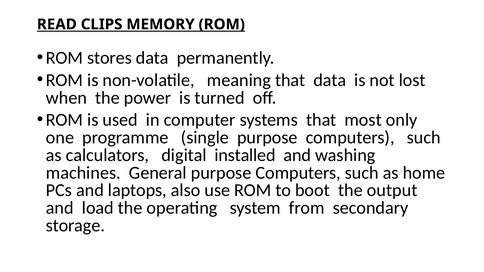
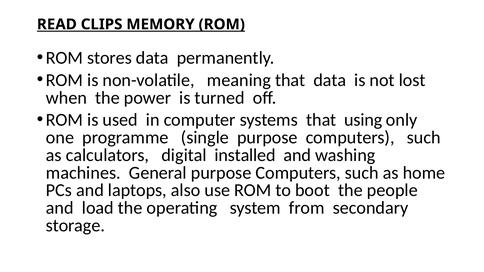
most: most -> using (363, 120)
output: output -> people (392, 191)
